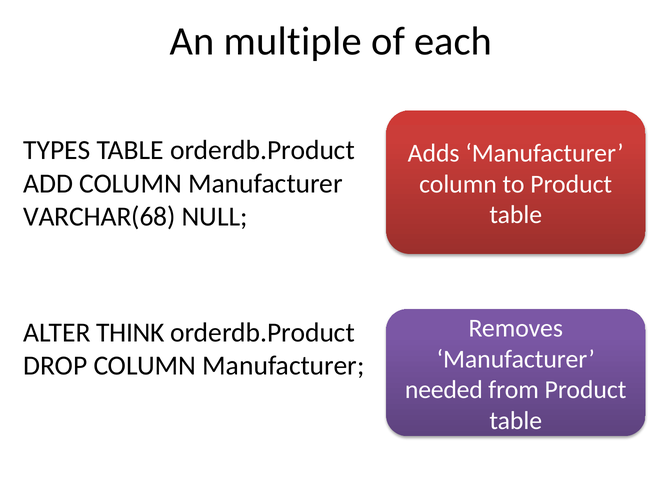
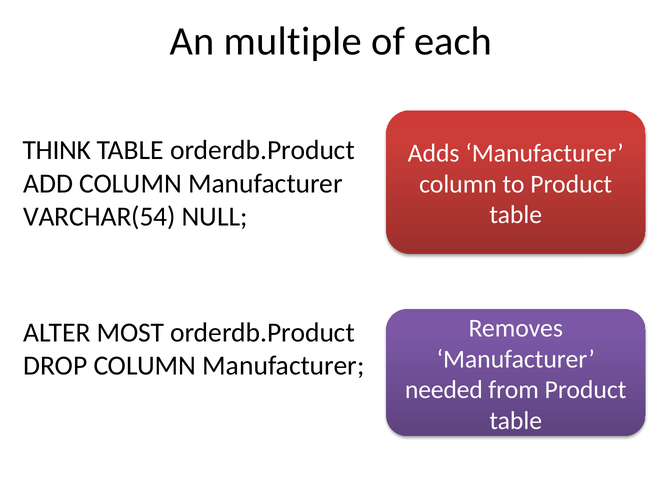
TYPES: TYPES -> THINK (57, 150)
VARCHAR(68: VARCHAR(68 -> VARCHAR(54 (99, 216)
THINK: THINK -> MOST (130, 332)
